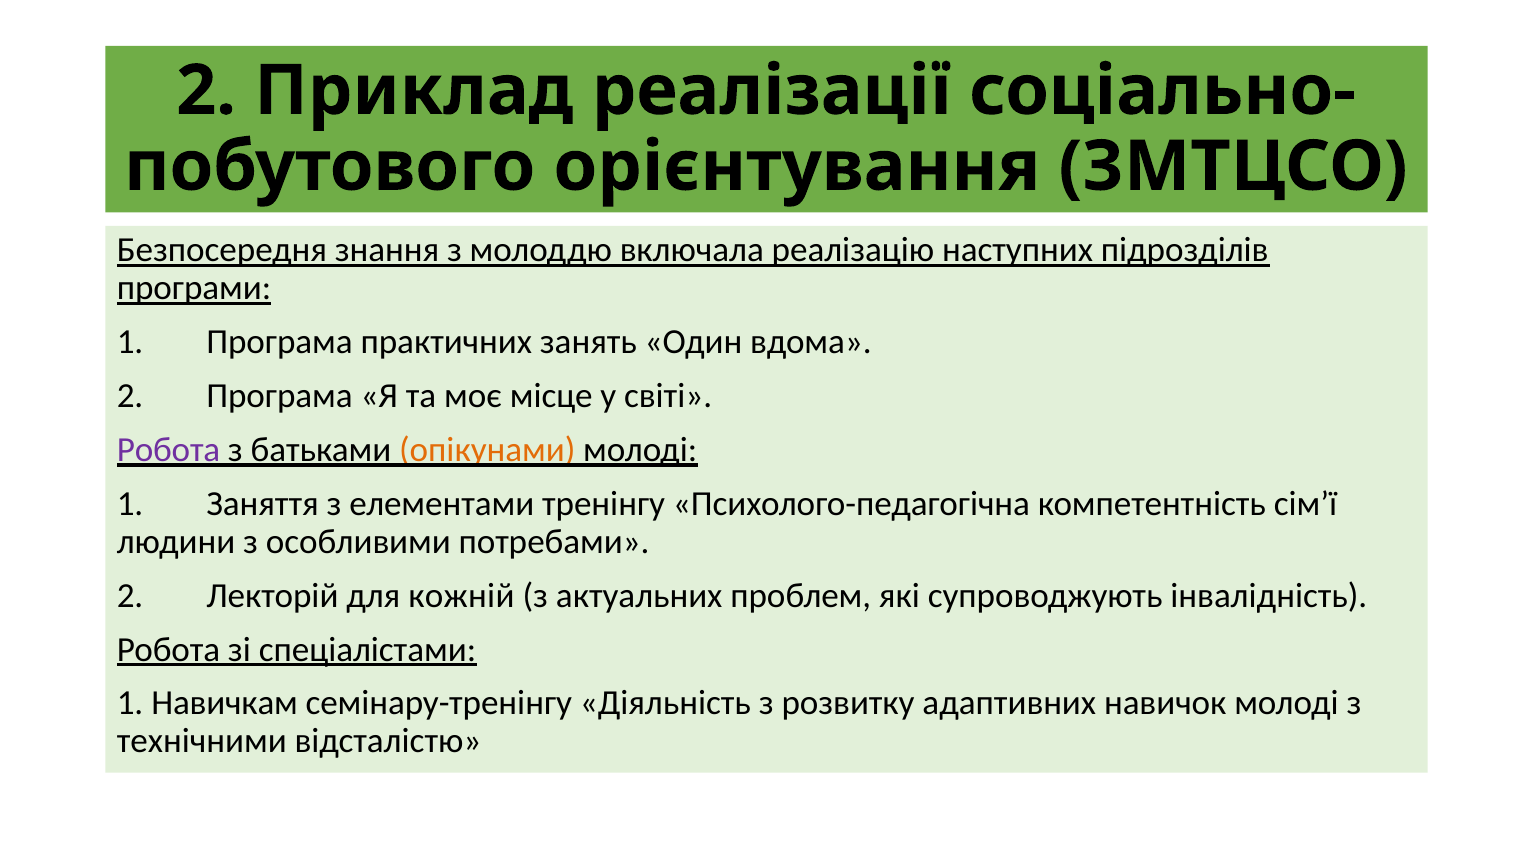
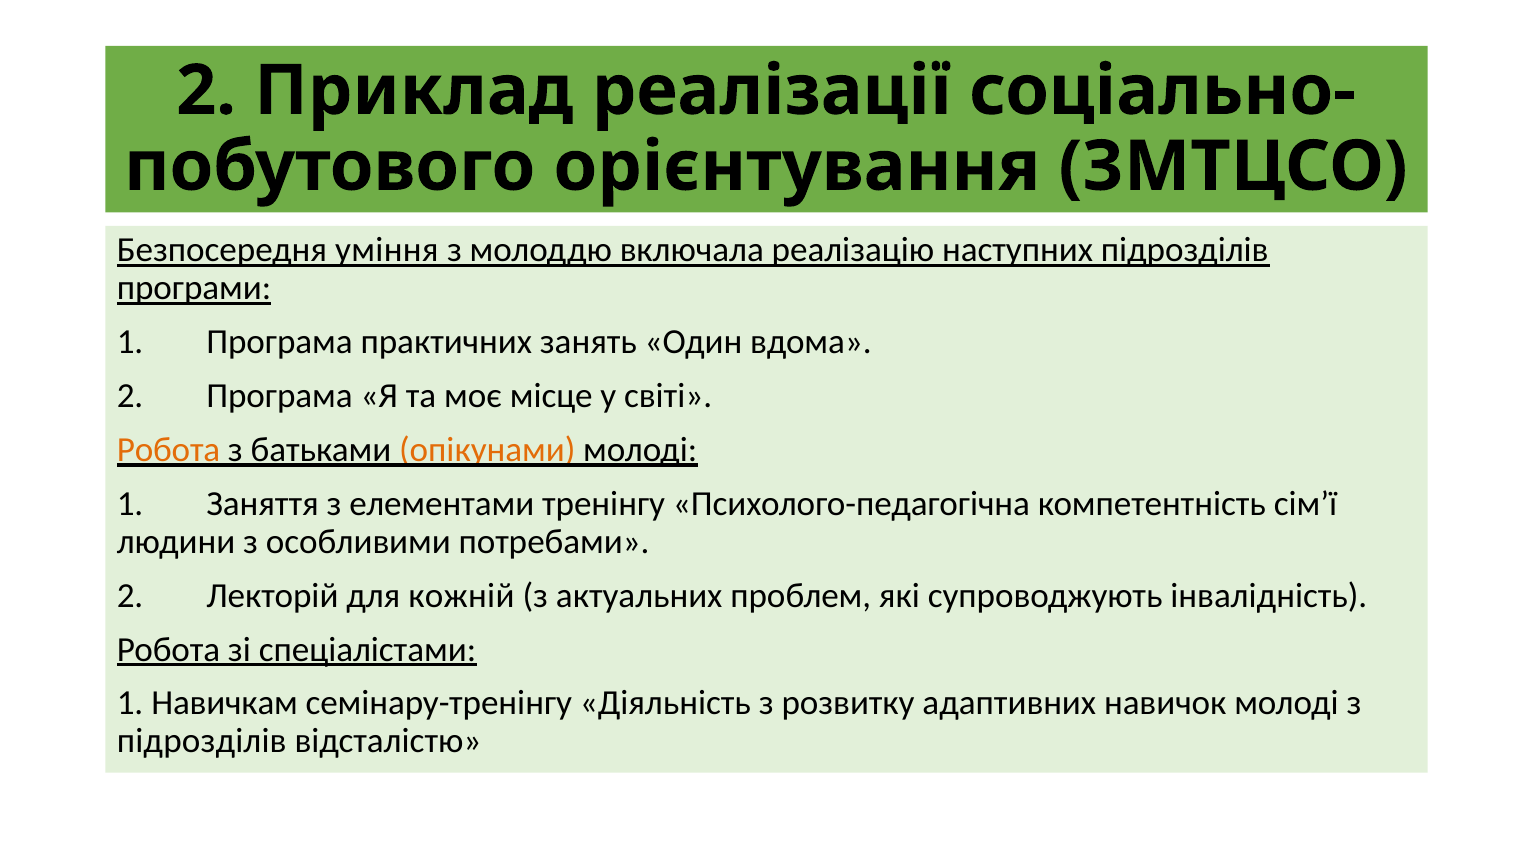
знання: знання -> уміння (387, 250)
Робота colour: purple -> orange (169, 450)
технічними: технічними -> підрозділів (202, 742)
